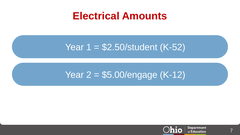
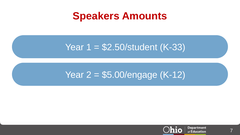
Electrical: Electrical -> Speakers (96, 16)
K-52: K-52 -> K-33 (173, 47)
